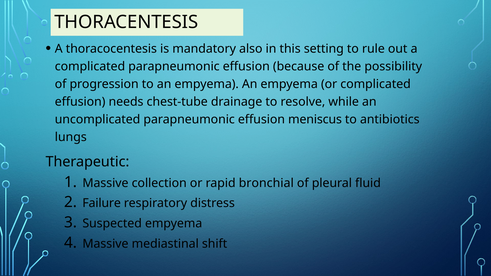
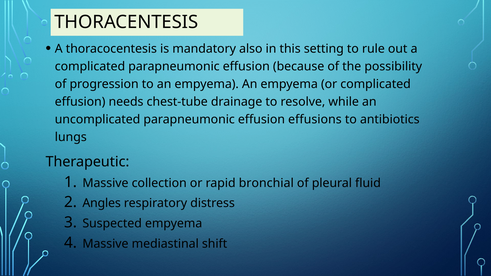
meniscus: meniscus -> effusions (315, 120)
Failure: Failure -> Angles (102, 203)
